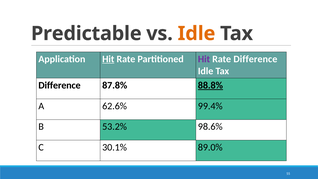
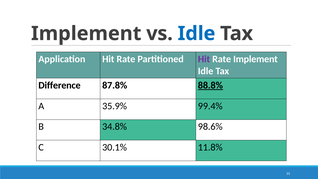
Predictable: Predictable -> Implement (86, 34)
Idle colour: orange -> blue (197, 34)
Hit underline: present -> none (108, 59)
Rate Difference: Difference -> Implement (255, 59)
62.6%: 62.6% -> 35.9% (115, 106)
53.2%: 53.2% -> 34.8% (115, 127)
89.0%: 89.0% -> 11.8% (210, 147)
